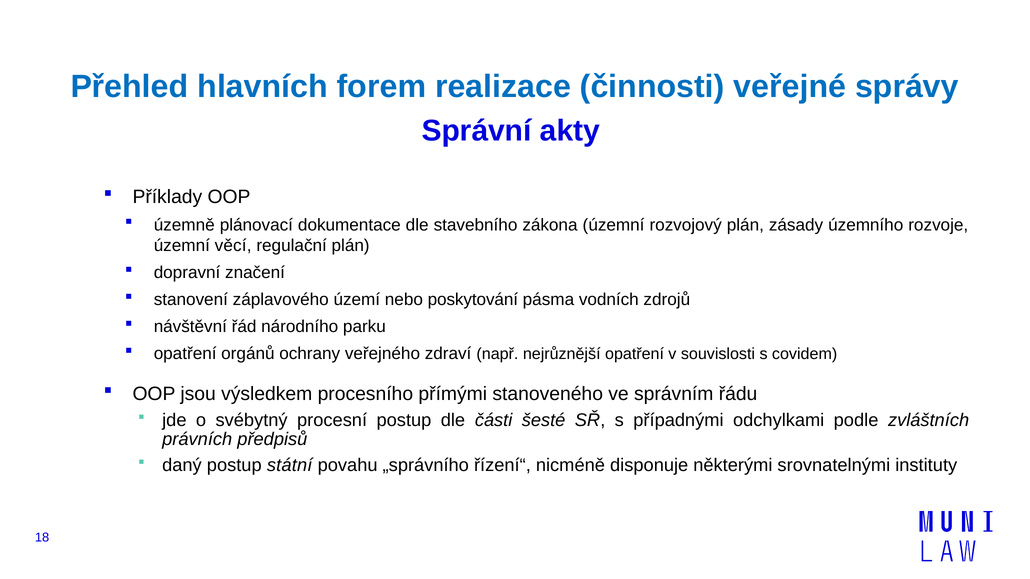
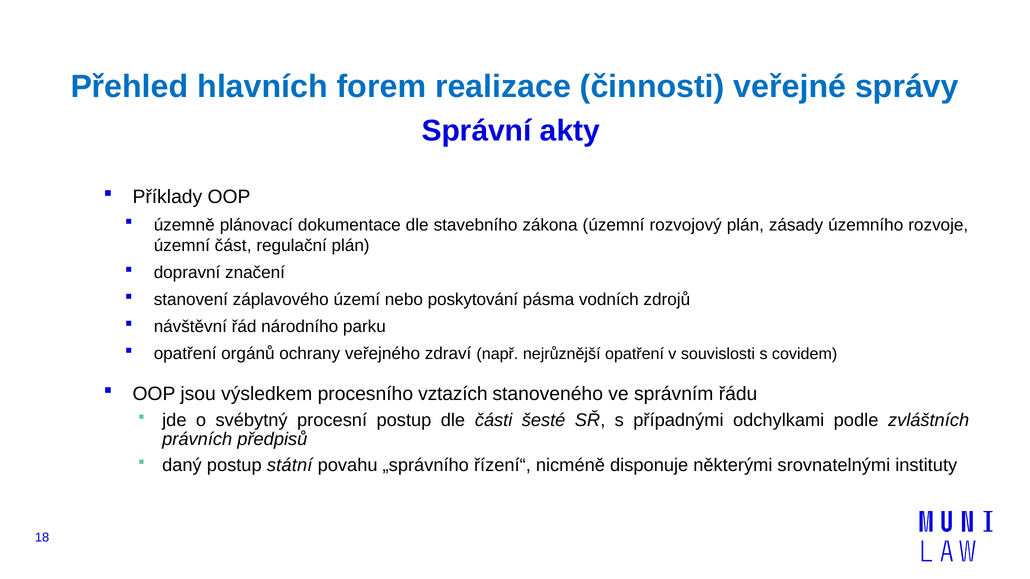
věcí: věcí -> část (233, 246)
přímými: přímými -> vztazích (453, 394)
